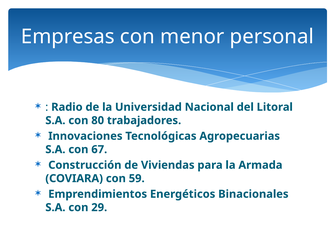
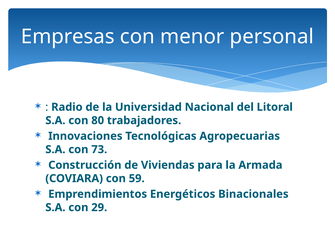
67: 67 -> 73 (99, 150)
